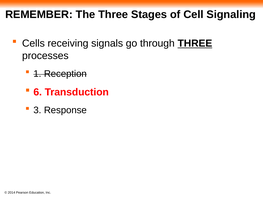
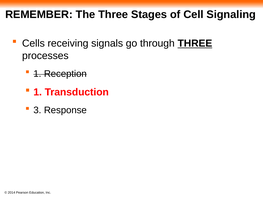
6: 6 -> 1 (38, 92)
